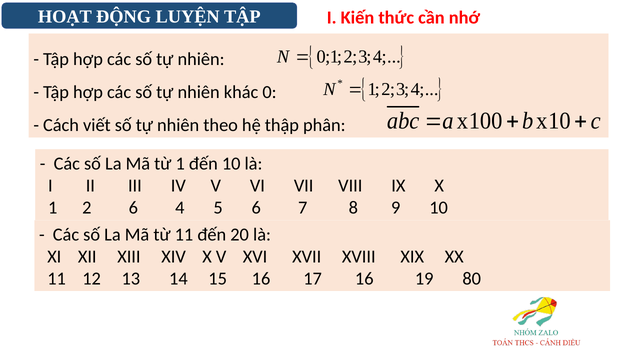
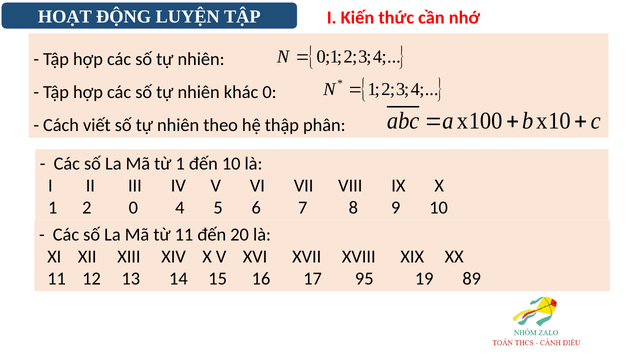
2 6: 6 -> 0 (133, 208)
17 16: 16 -> 95 (364, 279)
80: 80 -> 89 (472, 279)
